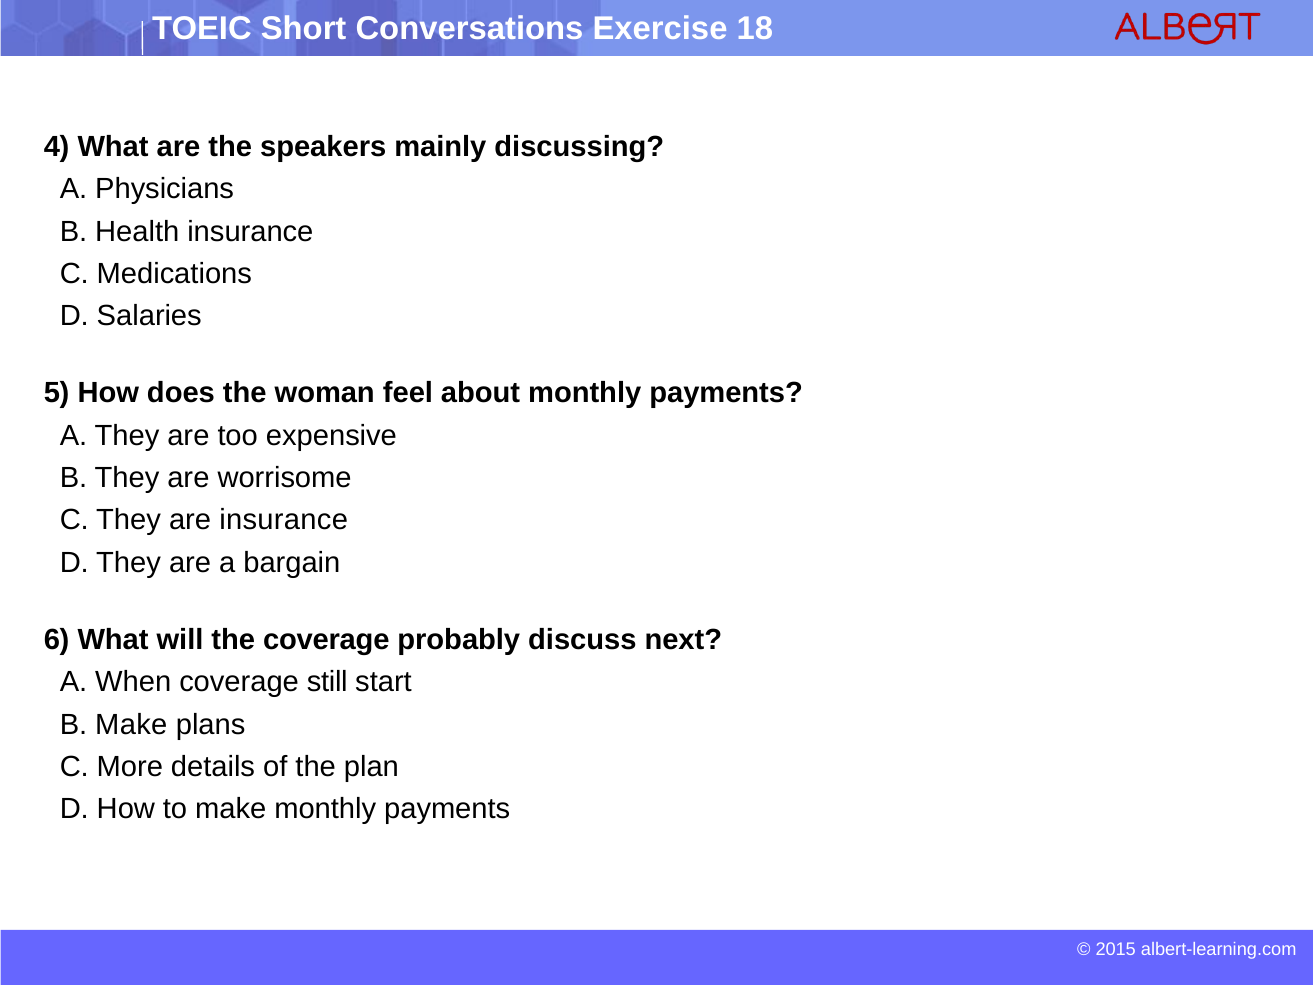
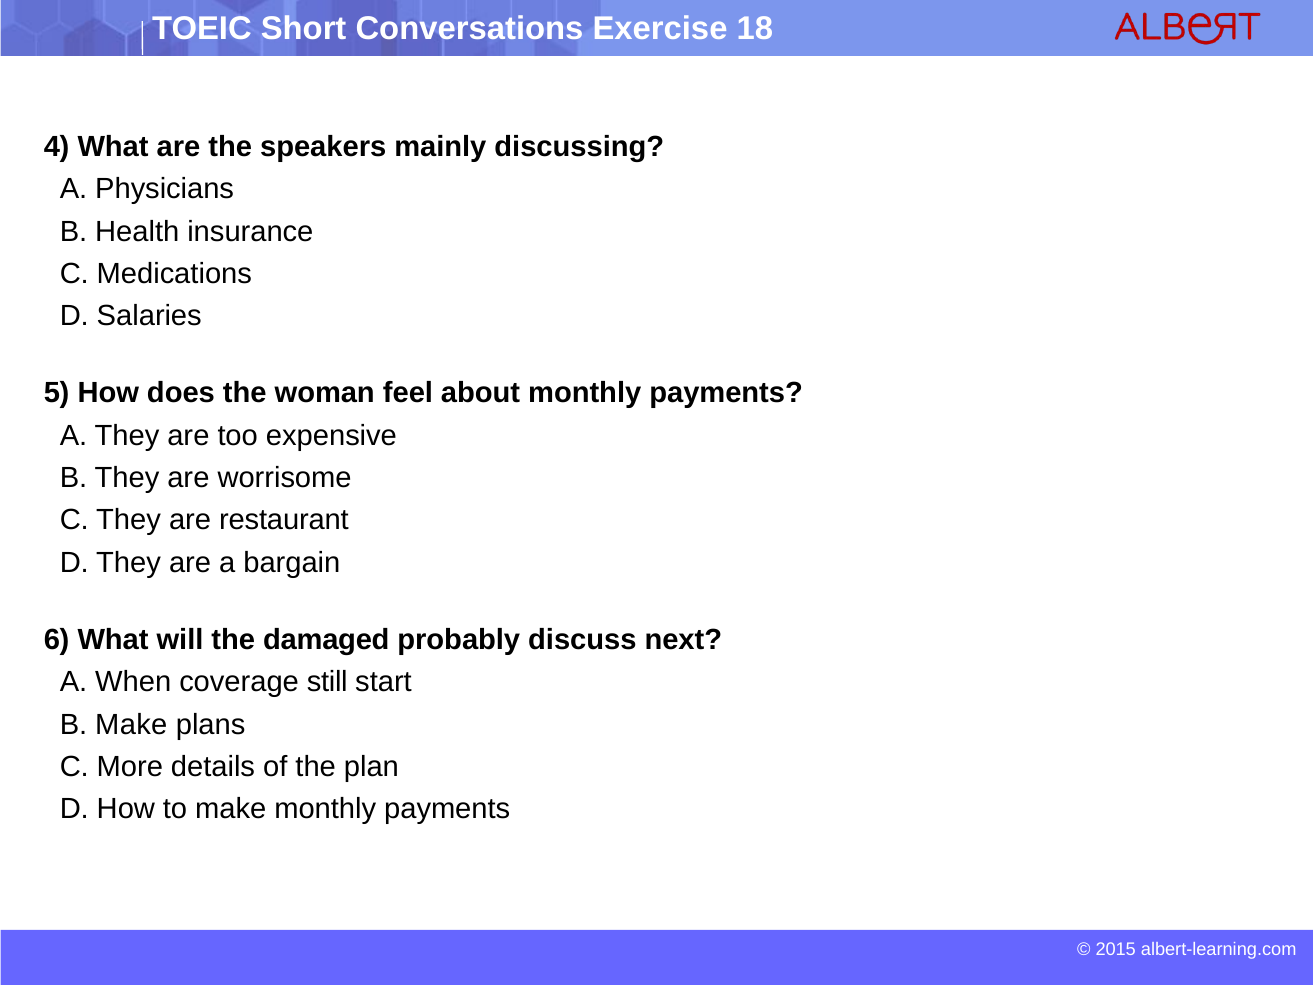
are insurance: insurance -> restaurant (284, 520)
the coverage: coverage -> damaged (326, 640)
